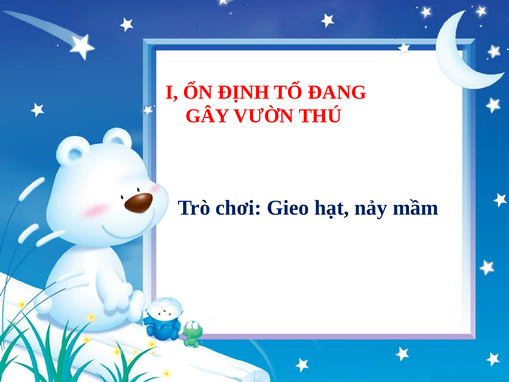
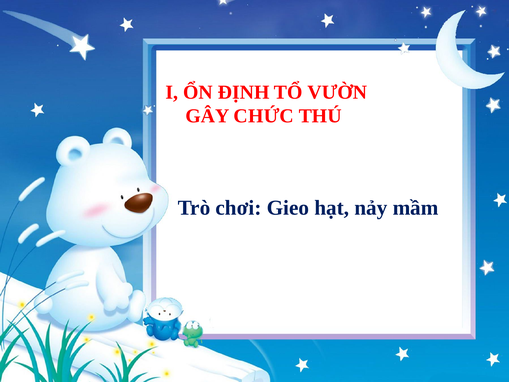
ĐANG: ĐANG -> VƯỜN (337, 92)
VƯỜN: VƯỜN -> CHỨC (264, 116)
